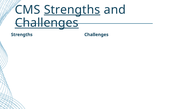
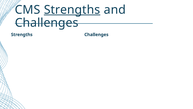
Challenges underline: present -> none (47, 23)
